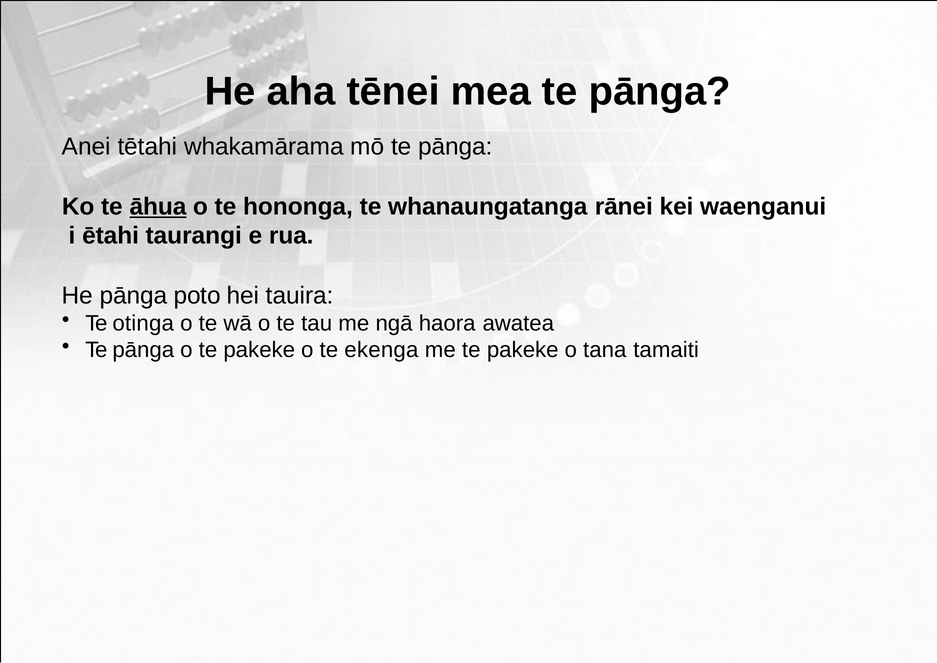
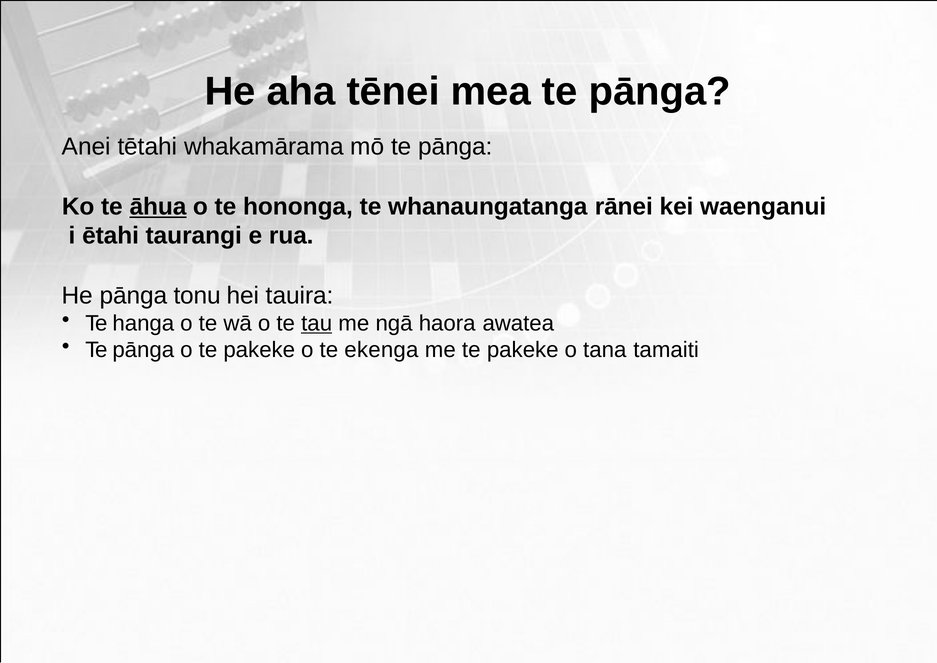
poto: poto -> tonu (197, 296)
otinga: otinga -> hanga (143, 323)
tau underline: none -> present (317, 323)
